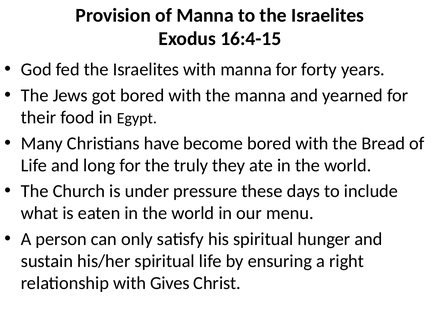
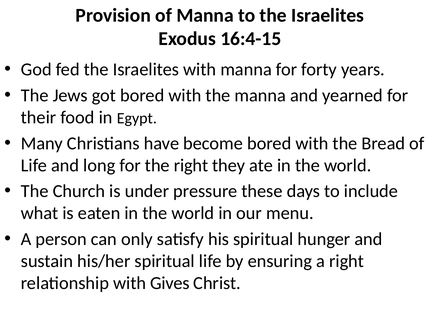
the truly: truly -> right (191, 165)
